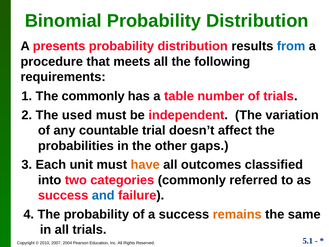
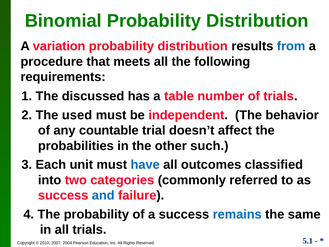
presents: presents -> variation (59, 46)
The commonly: commonly -> discussed (93, 96)
variation: variation -> behavior (292, 115)
gaps: gaps -> such (209, 146)
have colour: orange -> blue (145, 165)
remains colour: orange -> blue (237, 214)
